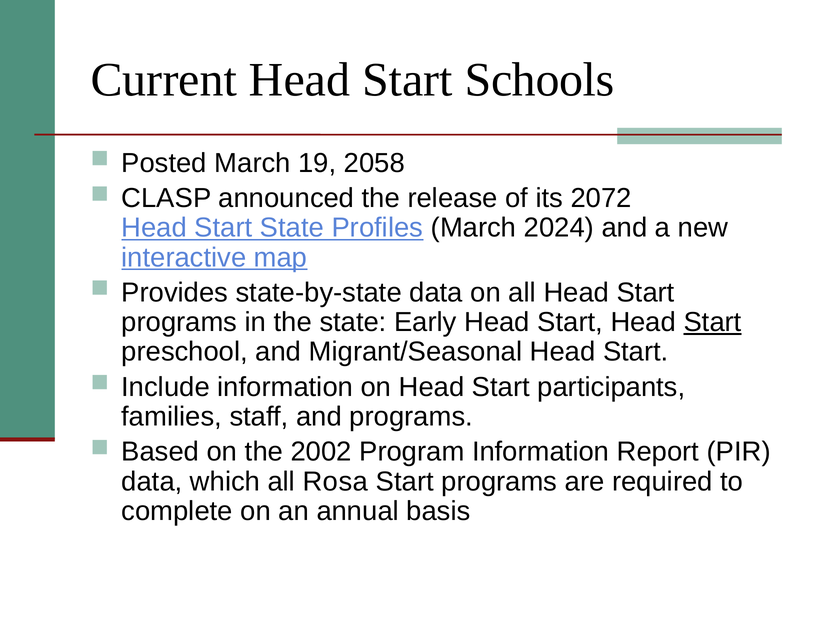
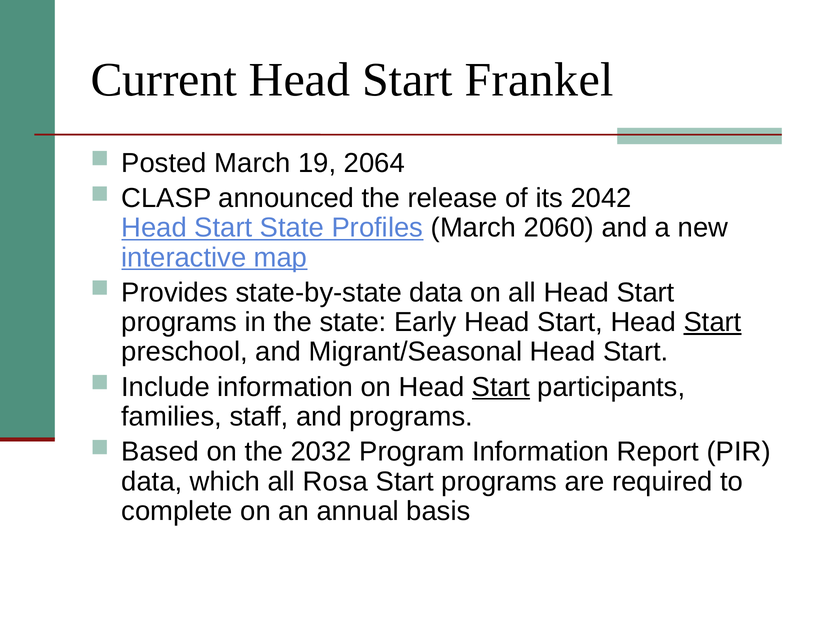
Schools: Schools -> Frankel (539, 80)
2058: 2058 -> 2064 (374, 163)
2072: 2072 -> 2042 (601, 198)
2024: 2024 -> 2060 (559, 228)
Start underline: none -> present (501, 387)
2002: 2002 -> 2032 (321, 451)
